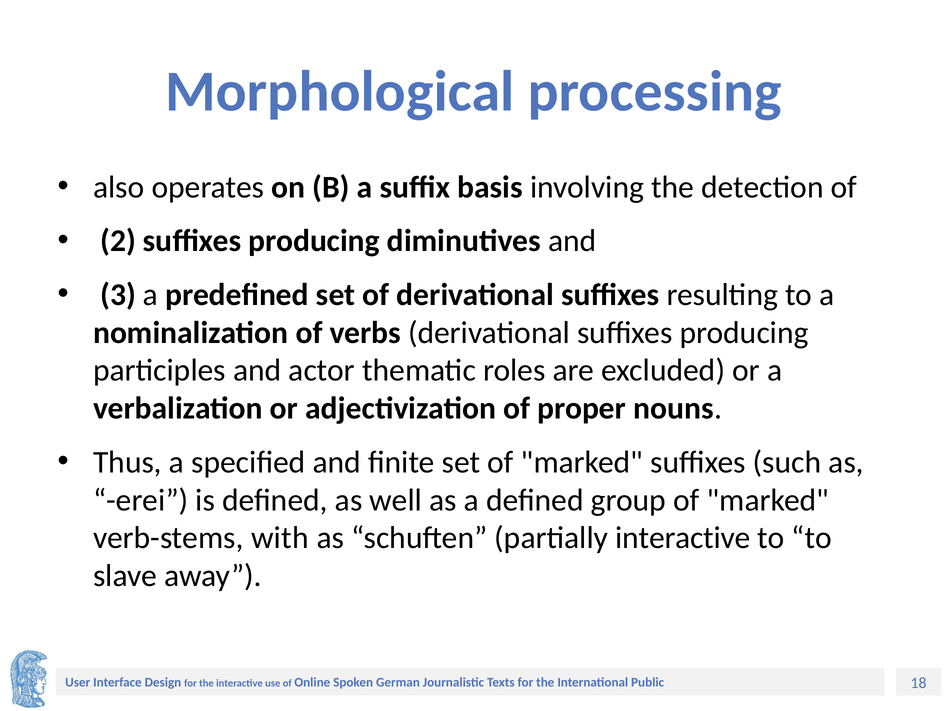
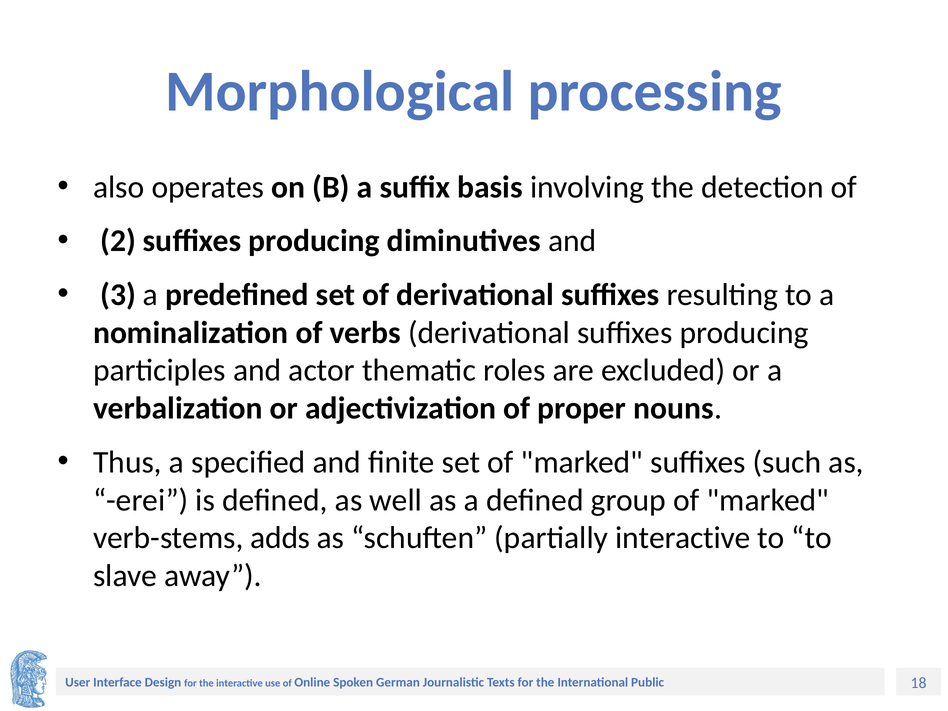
with: with -> adds (280, 538)
